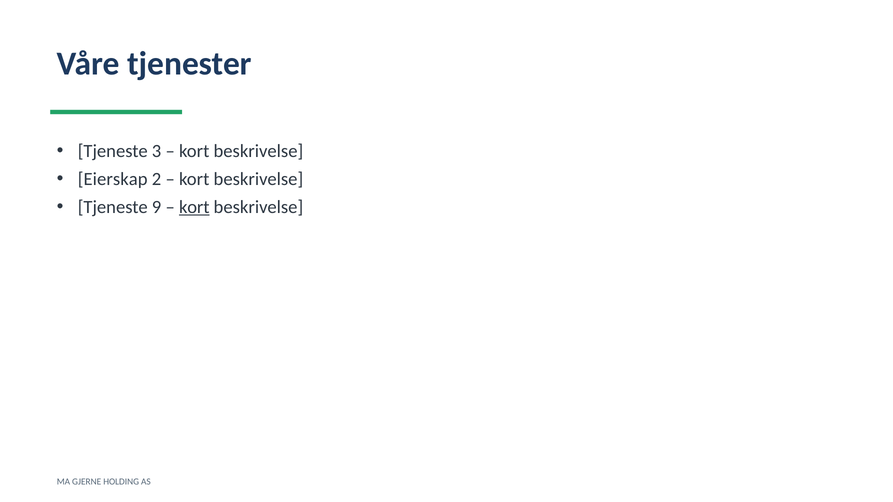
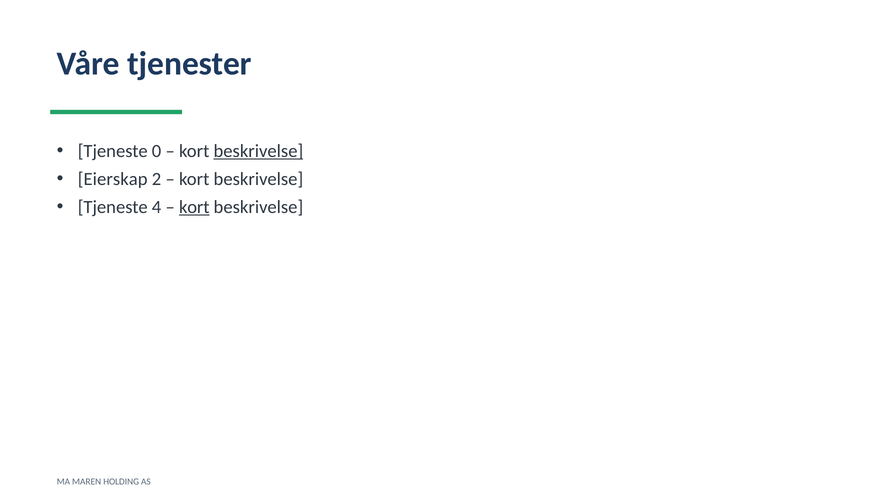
3: 3 -> 0 (157, 151)
beskrivelse underline: none -> present (258, 151)
9: 9 -> 4 (157, 207)
GJERNE: GJERNE -> MAREN (87, 482)
